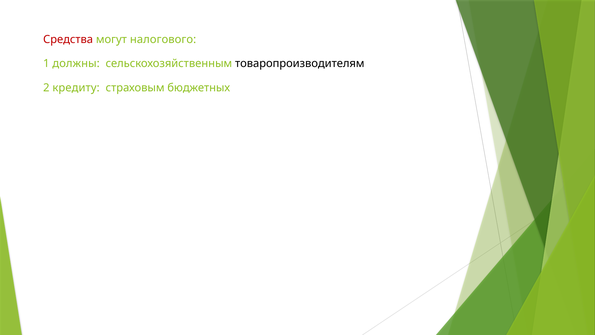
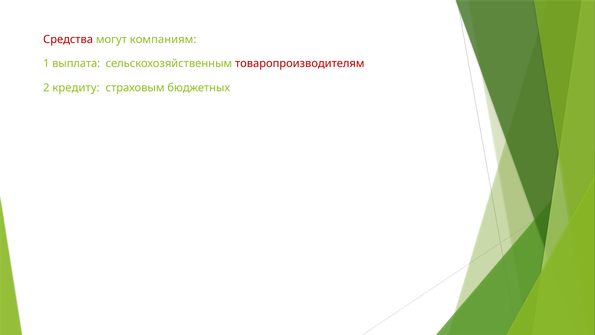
налогового: налогового -> компаниям (163, 39)
должны: должны -> выплата (76, 64)
товаропроизводителям colour: black -> red (300, 64)
